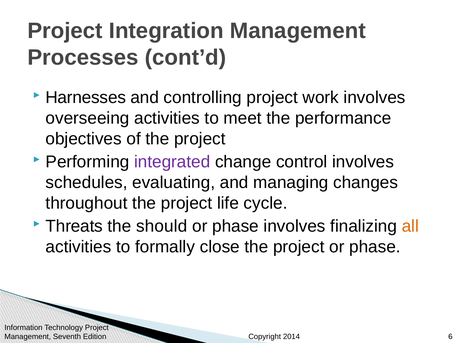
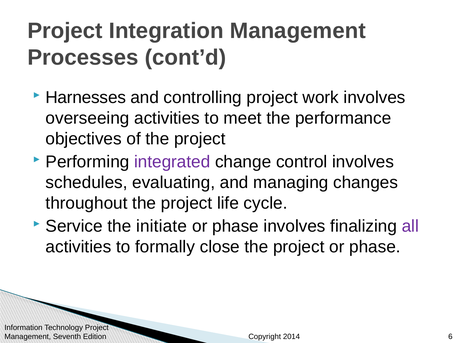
Threats: Threats -> Service (74, 226)
should: should -> initiate (162, 226)
all colour: orange -> purple (410, 226)
